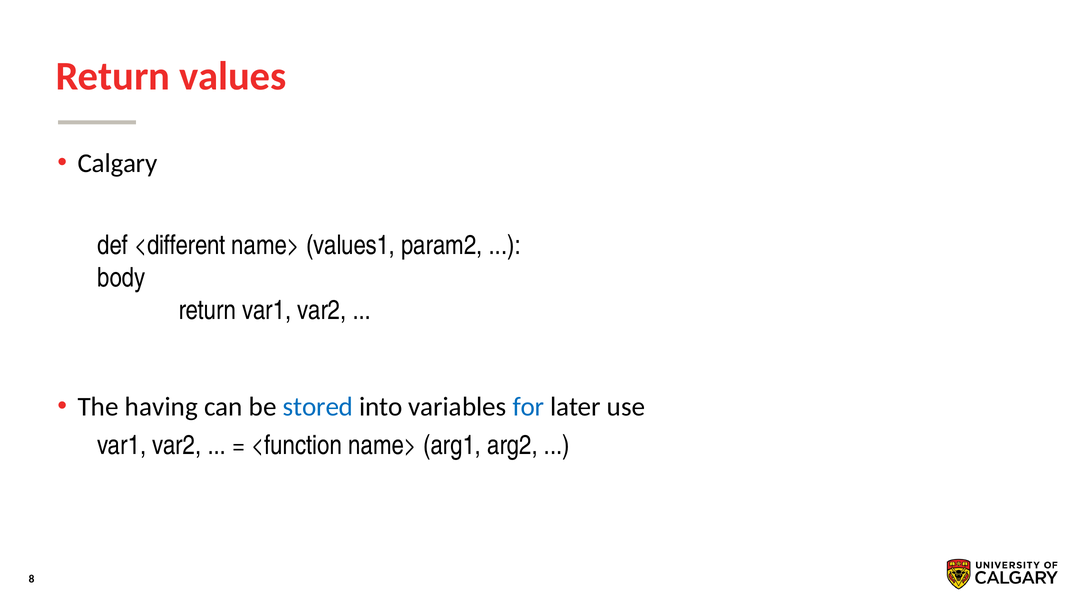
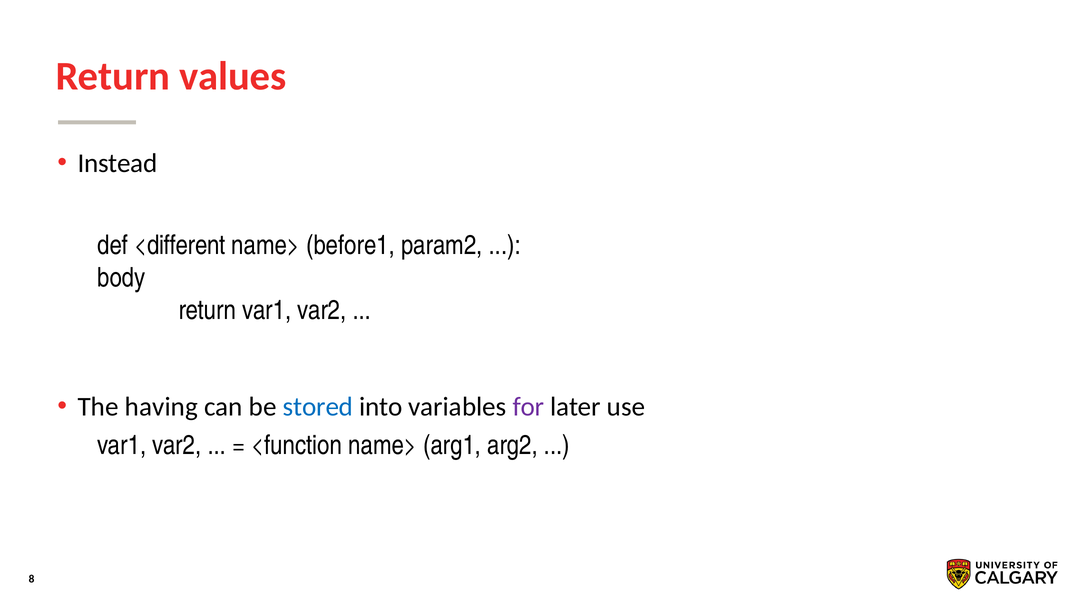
Calgary: Calgary -> Instead (118, 163)
values1: values1 -> before1 (351, 245)
for colour: blue -> purple (528, 407)
